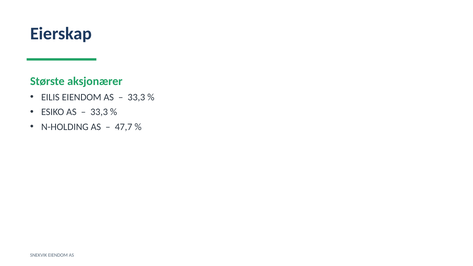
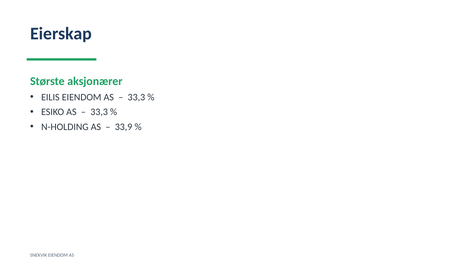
47,7: 47,7 -> 33,9 (124, 127)
